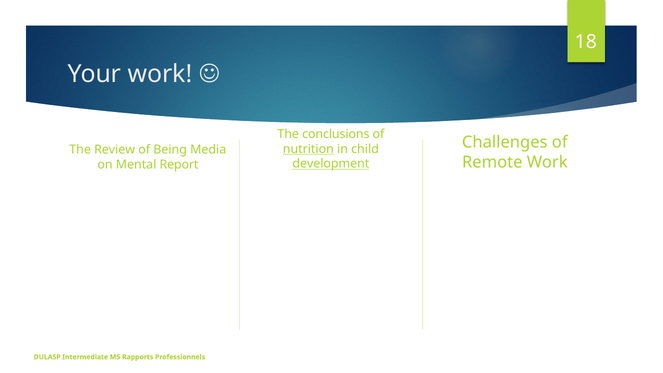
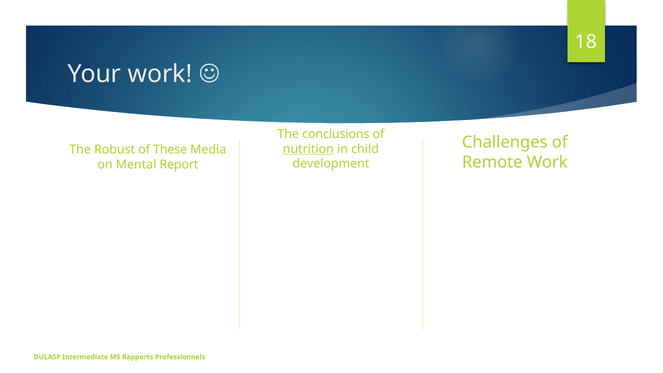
Review: Review -> Robust (115, 150)
Being: Being -> These (170, 150)
development underline: present -> none (331, 164)
